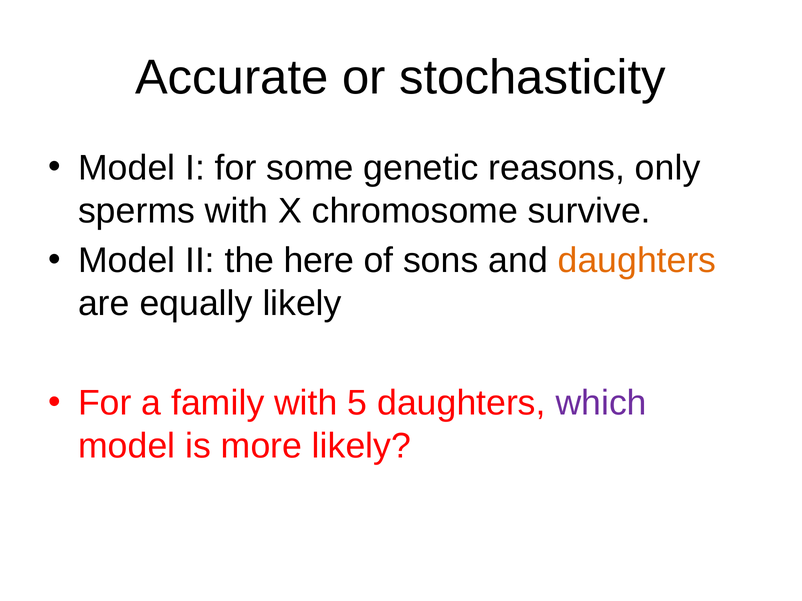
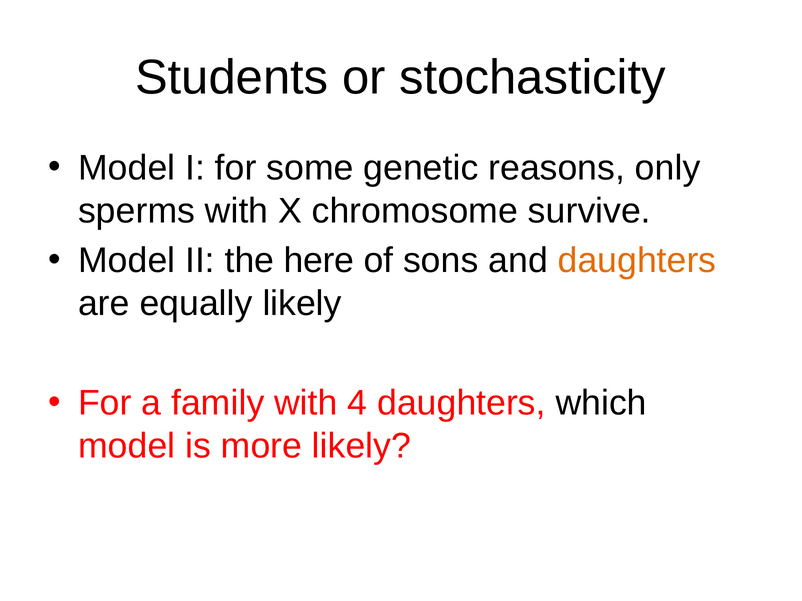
Accurate: Accurate -> Students (232, 78)
5: 5 -> 4 (357, 404)
which colour: purple -> black (601, 404)
